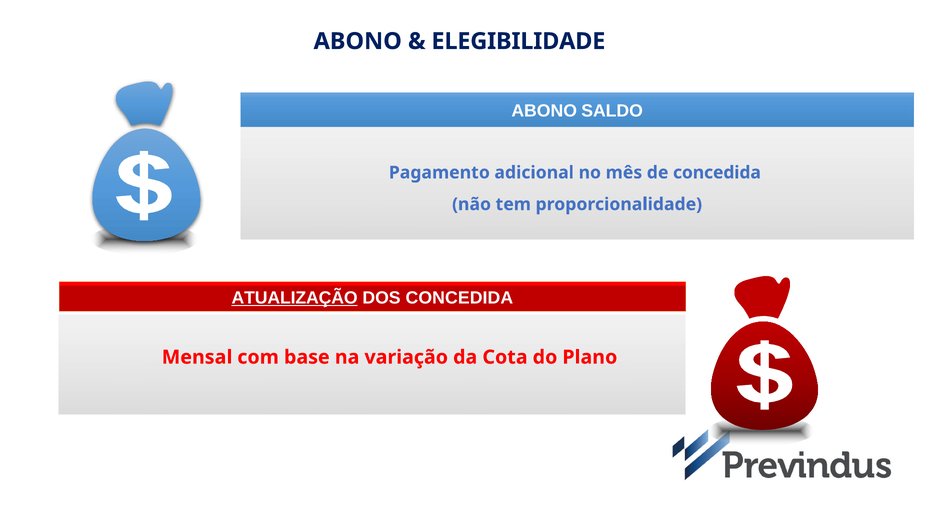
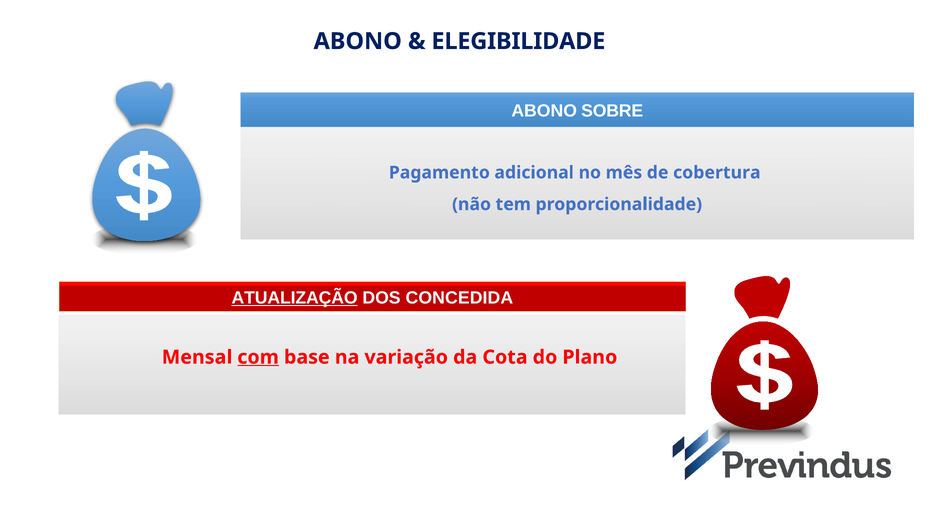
SALDO: SALDO -> SOBRE (612, 111)
de concedida: concedida -> cobertura (717, 173)
com underline: none -> present (258, 357)
